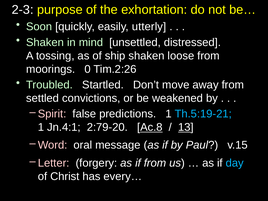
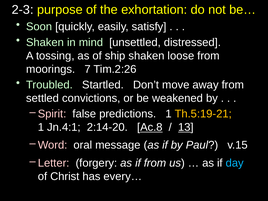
utterly: utterly -> satisfy (149, 27)
0: 0 -> 7 (88, 69)
Th.5:19-21 colour: light blue -> yellow (203, 114)
2:79-20: 2:79-20 -> 2:14-20 (107, 127)
